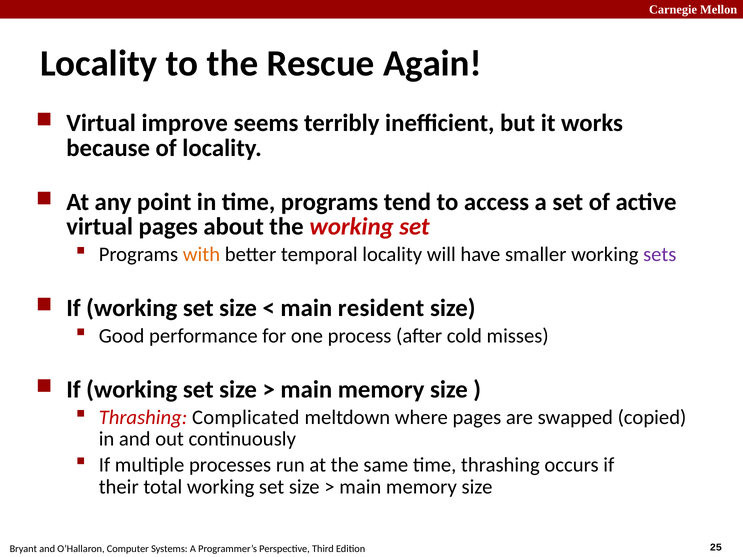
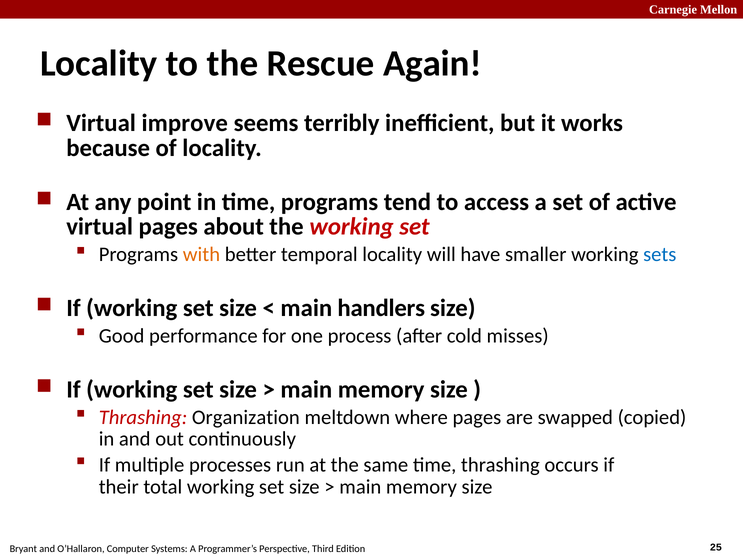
sets colour: purple -> blue (660, 255)
resident: resident -> handlers (381, 308)
Complicated: Complicated -> Organization (246, 418)
